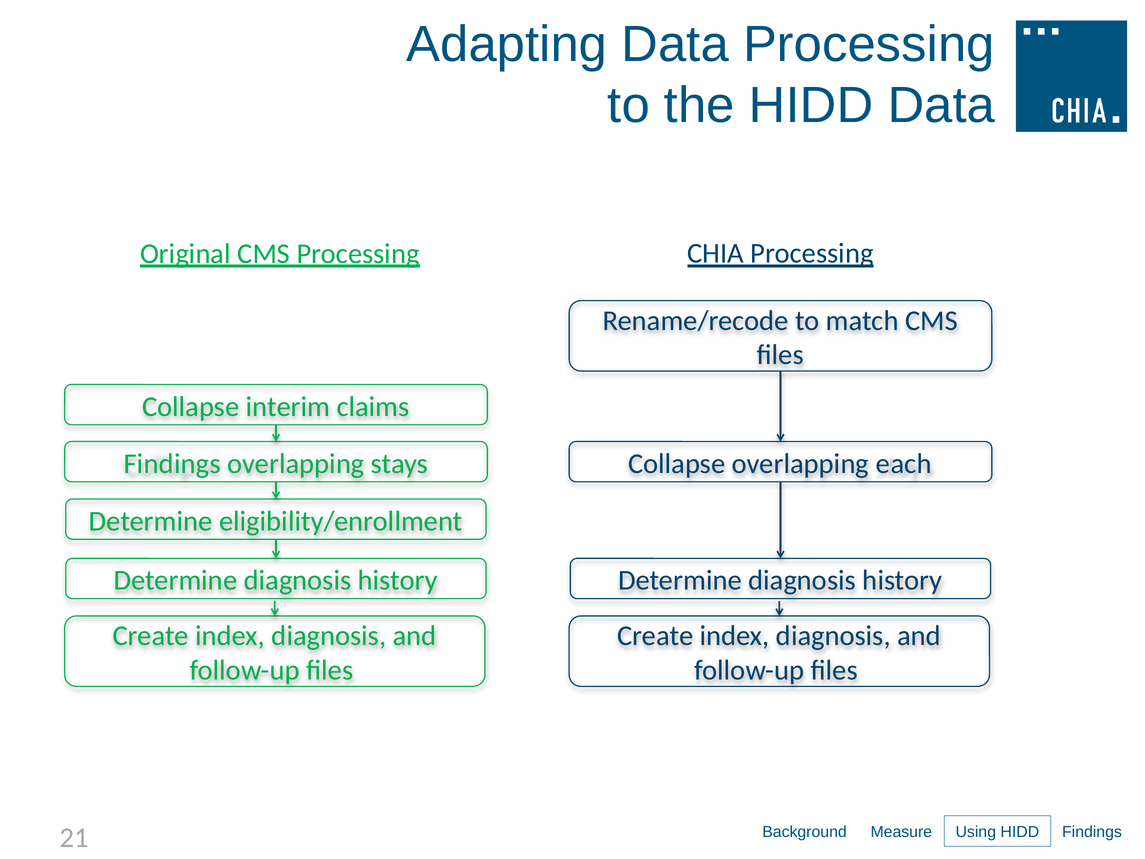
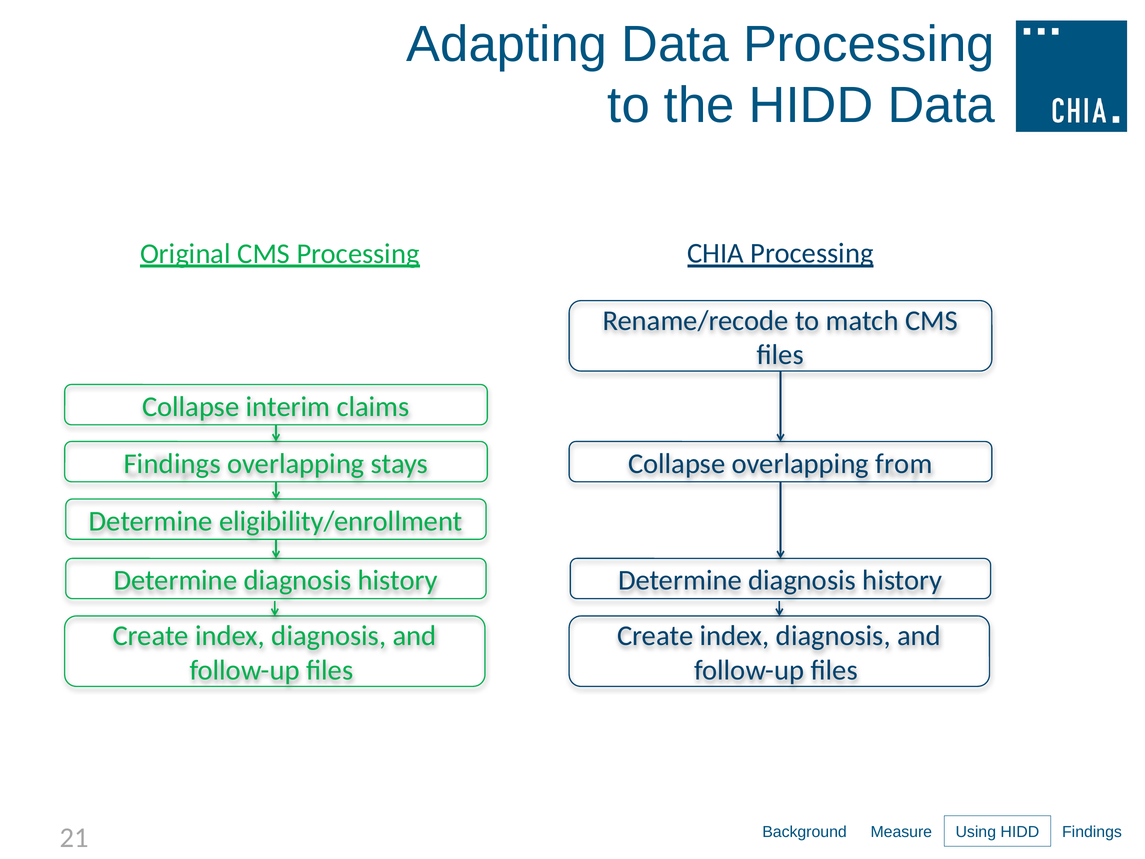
each: each -> from (904, 463)
